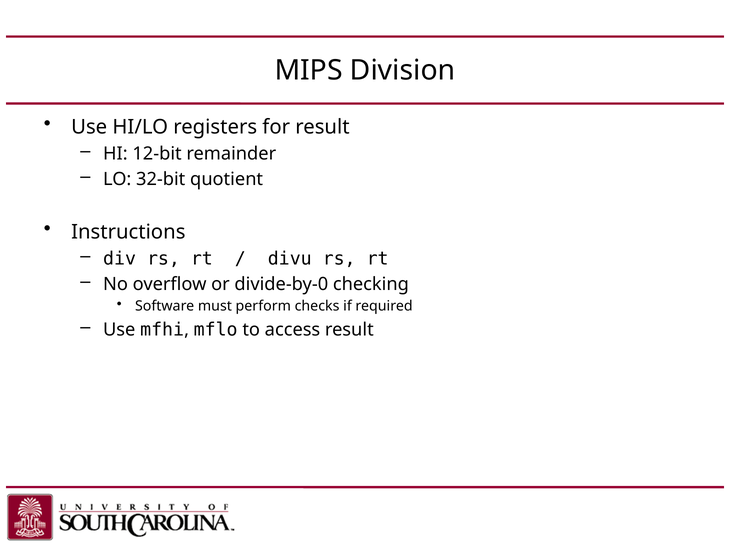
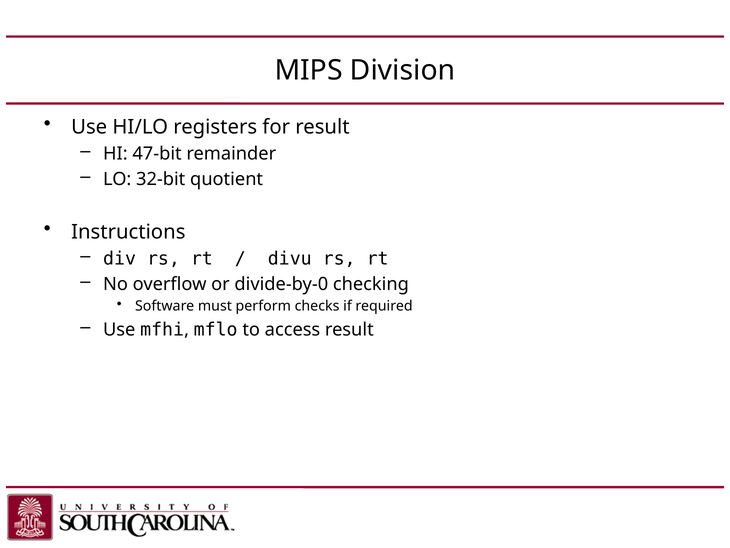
12-bit: 12-bit -> 47-bit (157, 153)
